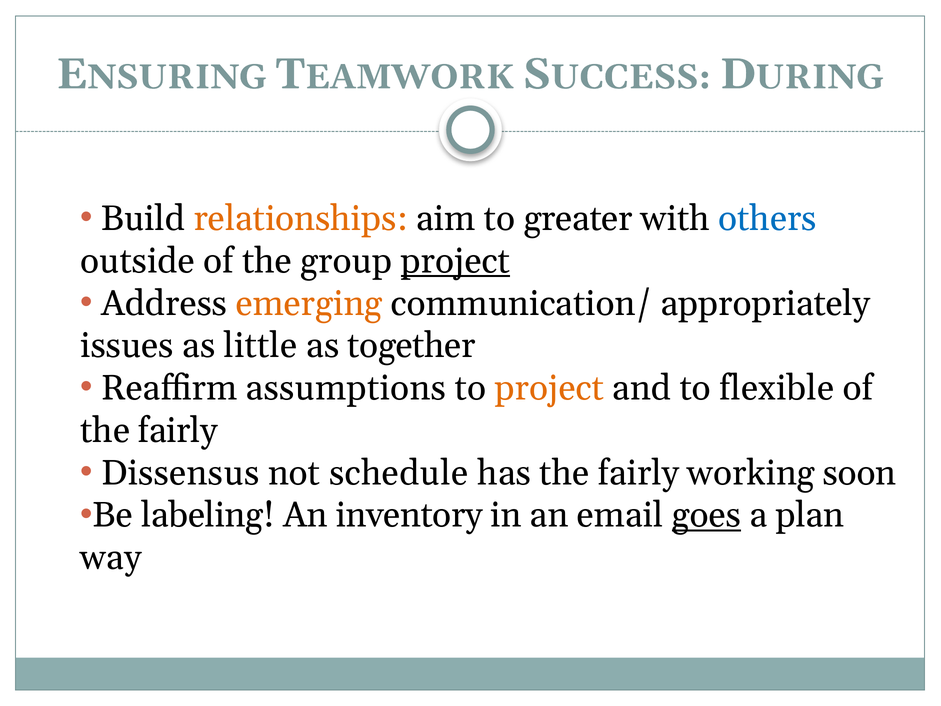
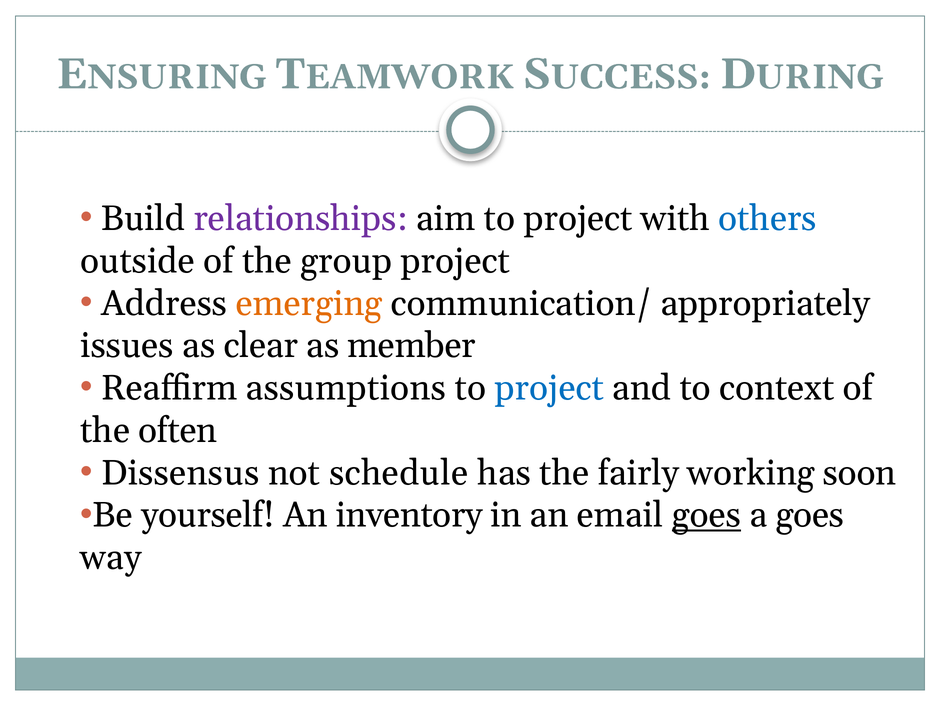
relationships colour: orange -> purple (301, 218)
aim to greater: greater -> project (578, 218)
project underline: present -> none (455, 261)
little: little -> clear (261, 346)
together: together -> member (411, 346)
project colour: orange -> blue (549, 388)
flexible: flexible -> context (777, 388)
fairly: fairly -> often (178, 430)
labeling: labeling -> yourself (208, 515)
a plan: plan -> goes (810, 515)
